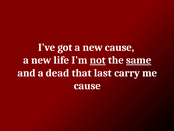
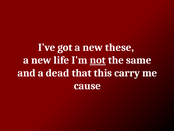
new cause: cause -> these (120, 47)
same underline: present -> none (139, 60)
last: last -> this (103, 73)
